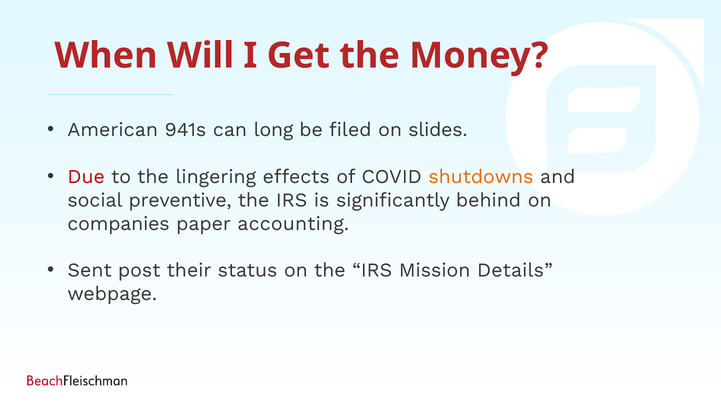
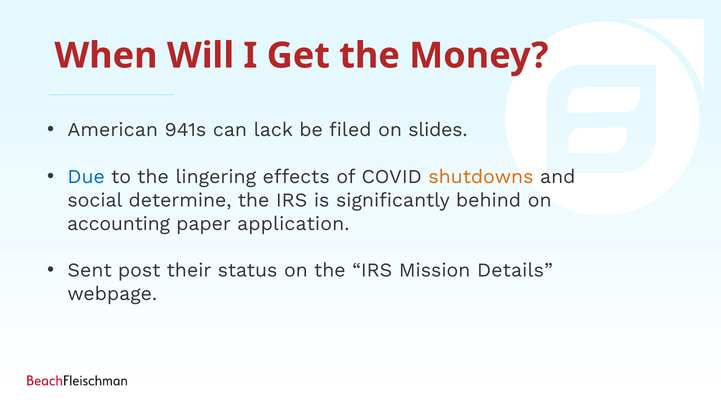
long: long -> lack (273, 130)
Due colour: red -> blue (86, 177)
preventive: preventive -> determine (180, 200)
companies: companies -> accounting (119, 223)
accounting: accounting -> application (293, 223)
